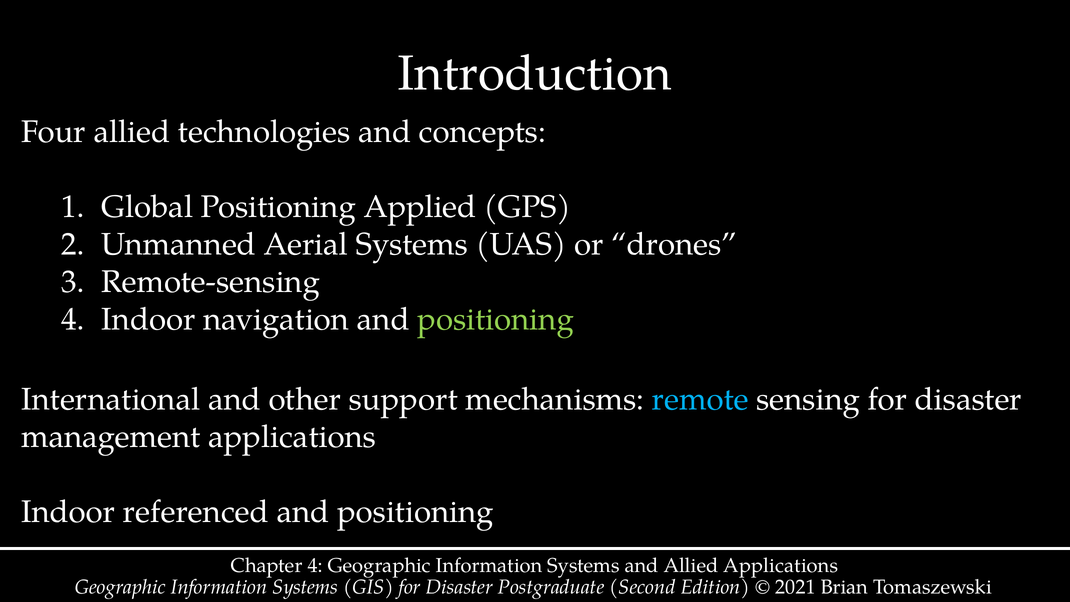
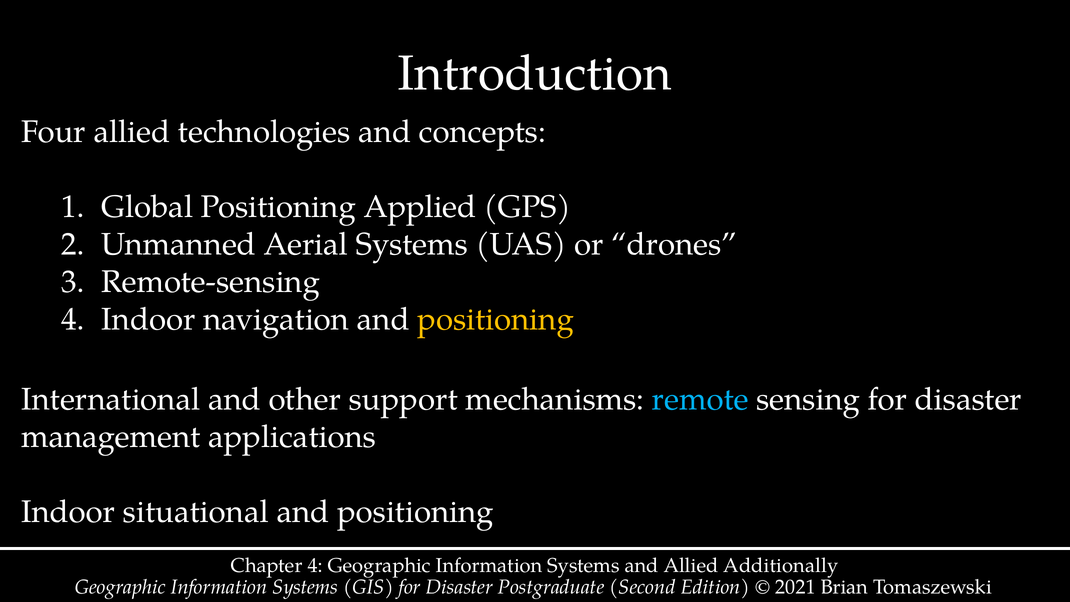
positioning colour: light green -> yellow (496, 319)
referenced: referenced -> situational (196, 512)
Allied Applications: Applications -> Additionally (781, 565)
